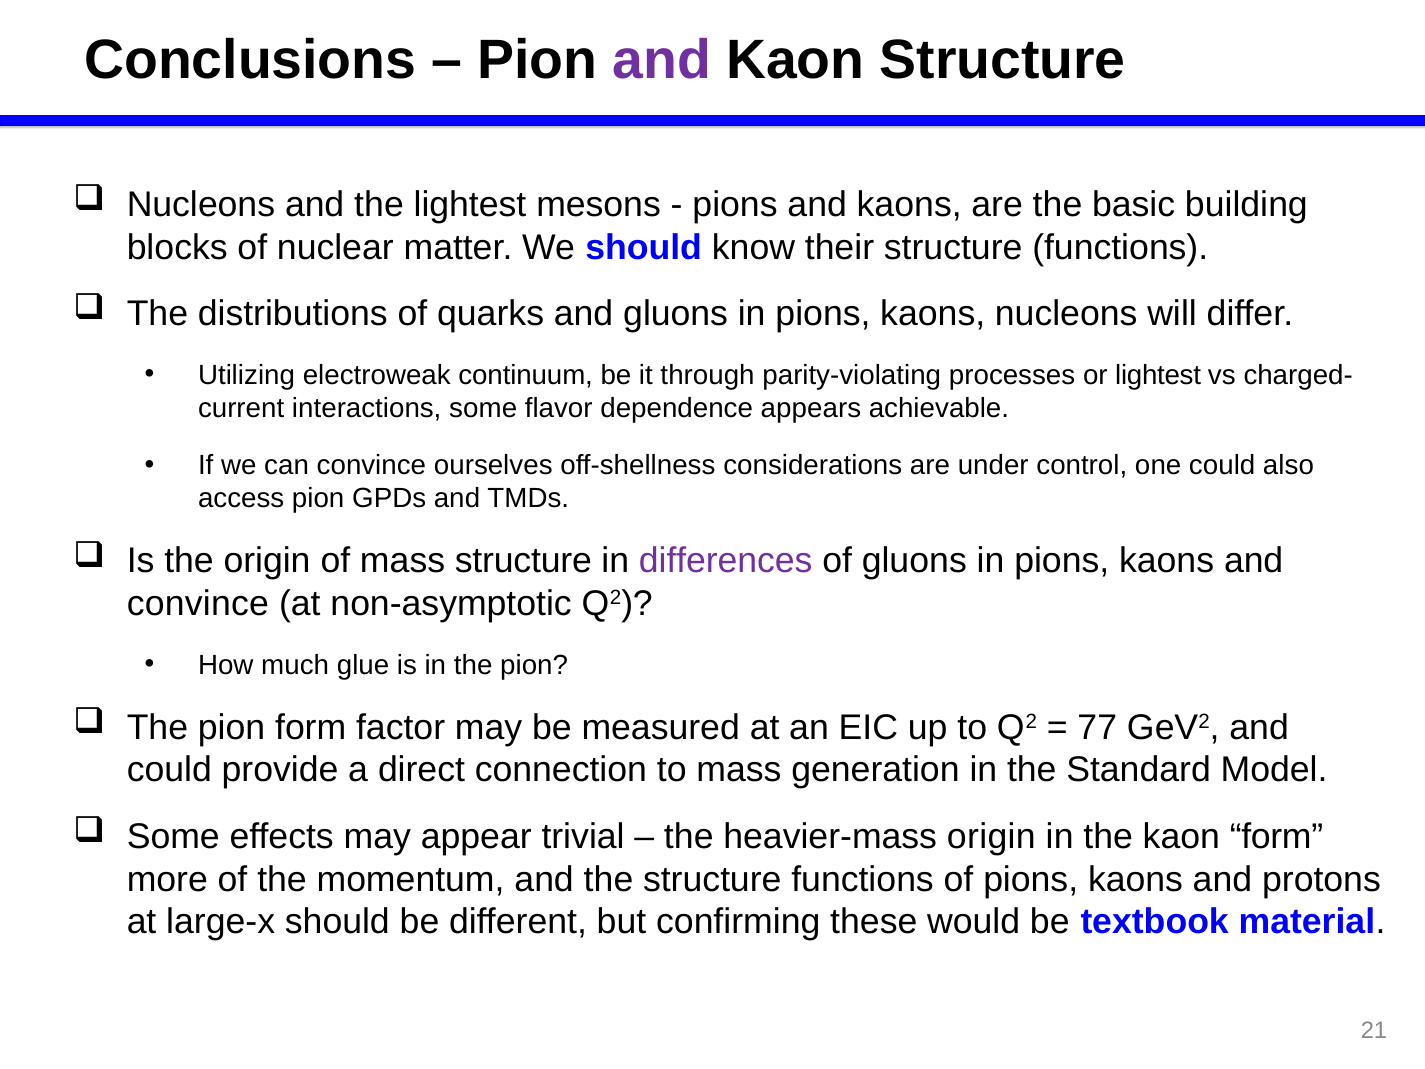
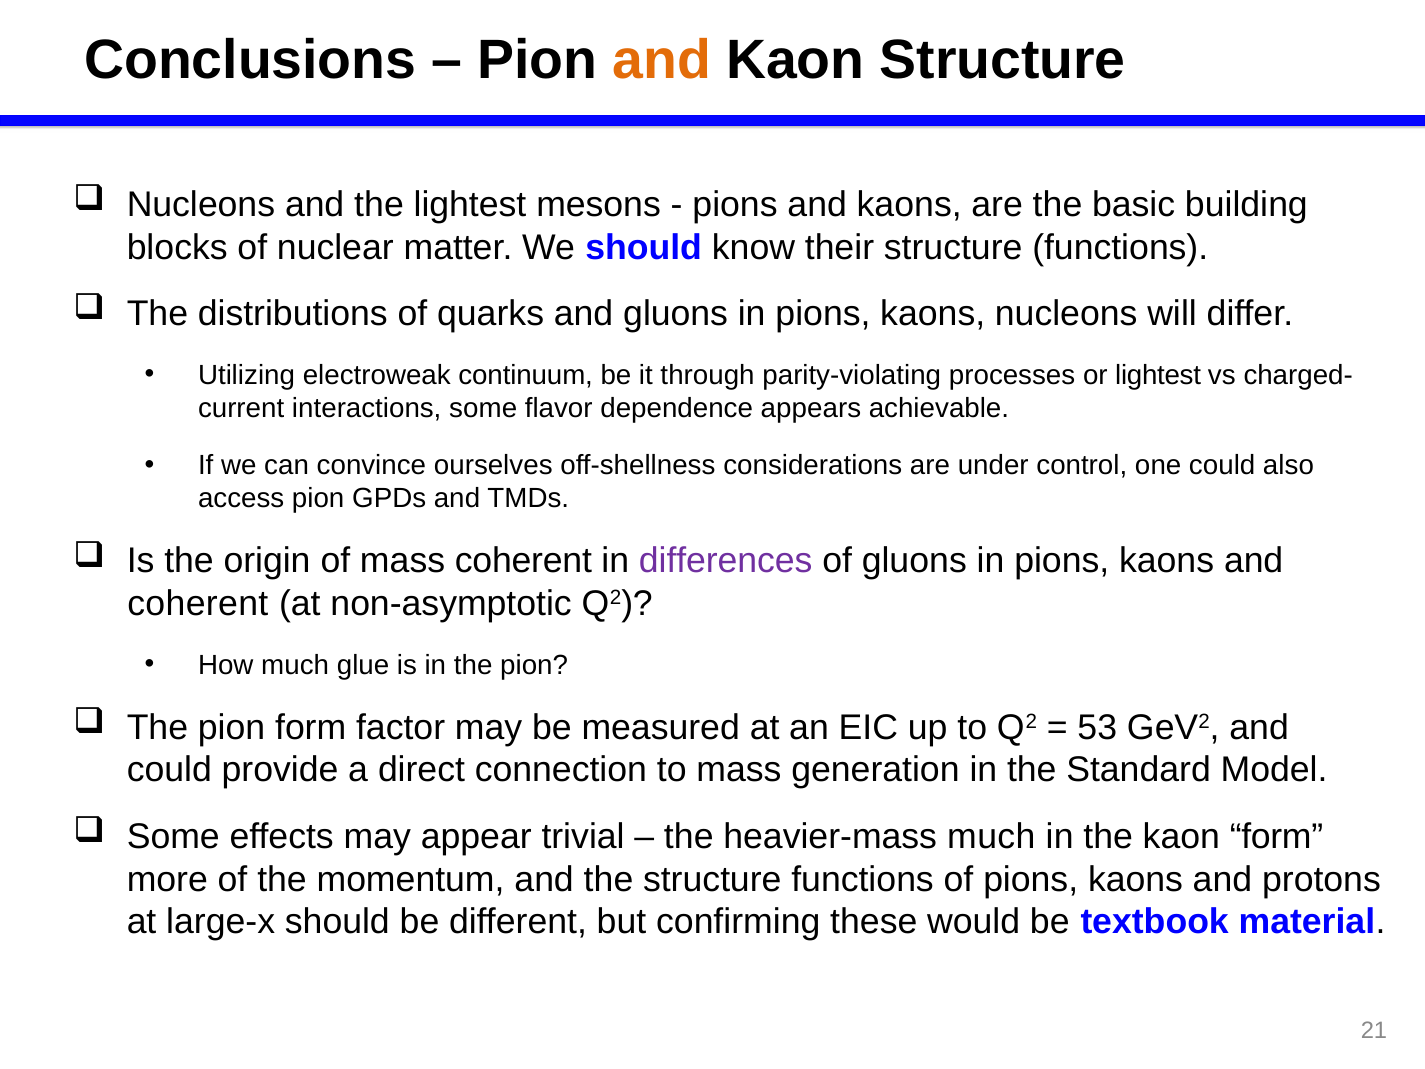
and colour: purple -> orange (662, 60)
mass structure: structure -> coherent (523, 561)
convince: convince -> coherent (198, 604)
77: 77 -> 53 (1097, 727)
heavier-mass origin: origin -> much (991, 836)
